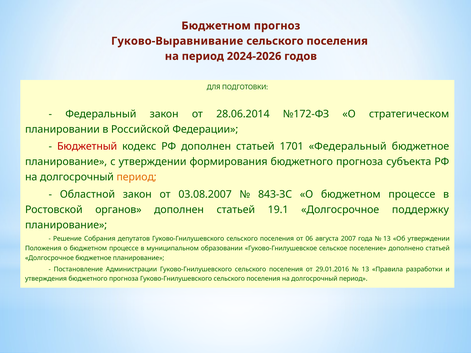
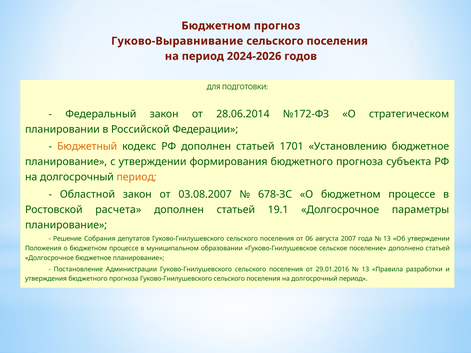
Бюджетный colour: red -> orange (87, 147)
1701 Федеральный: Федеральный -> Установлению (348, 147)
843-ЗС: 843-ЗС -> 678-ЗС (275, 194)
органов: органов -> расчета (118, 210)
поддержку: поддержку -> параметры (420, 210)
